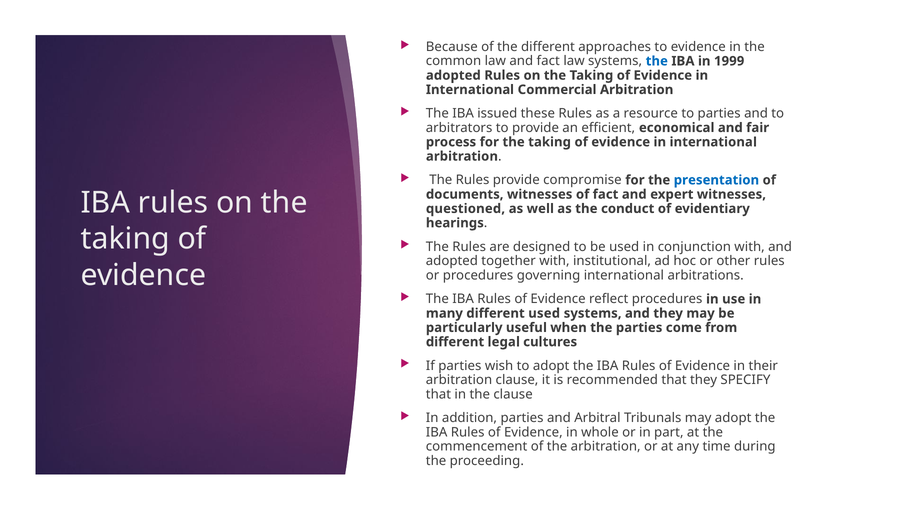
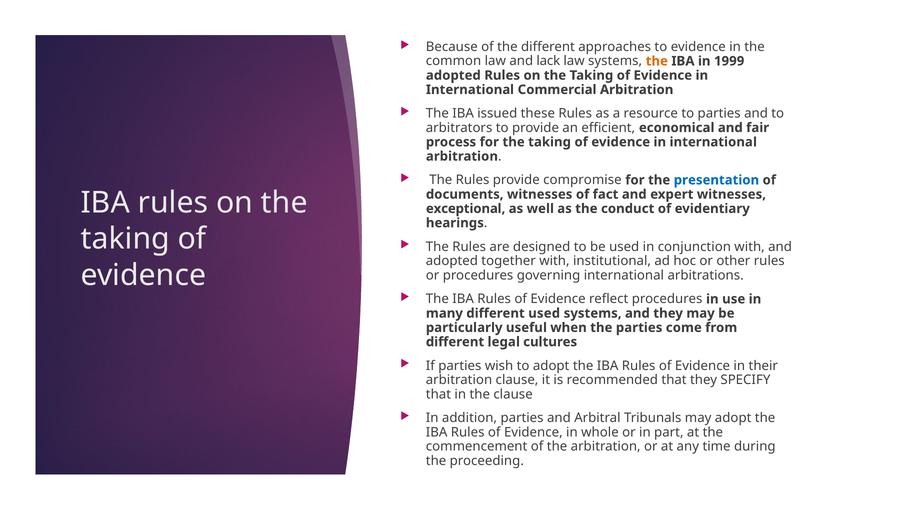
and fact: fact -> lack (548, 61)
the colour: blue -> orange (657, 61)
questioned: questioned -> exceptional (466, 209)
